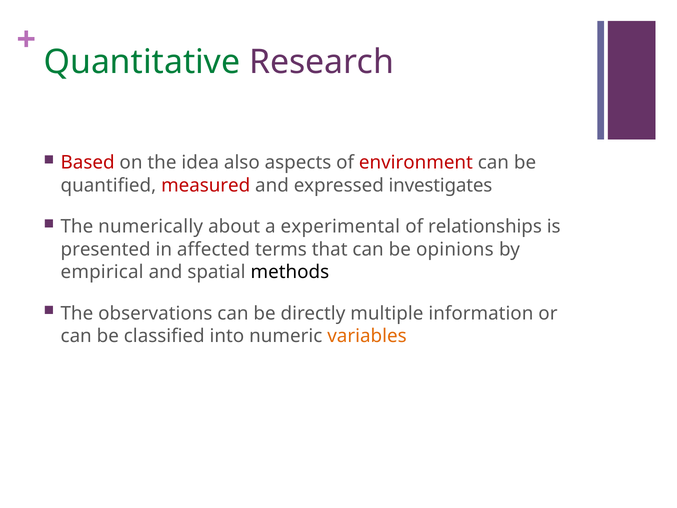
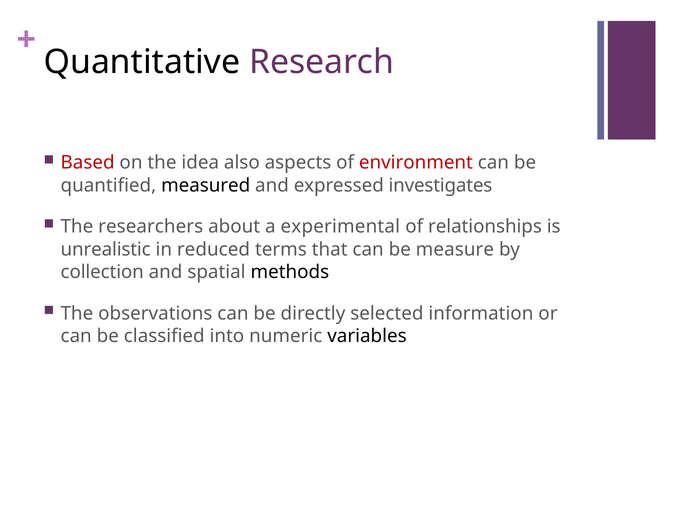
Quantitative colour: green -> black (142, 62)
measured colour: red -> black (206, 185)
numerically: numerically -> researchers (151, 227)
presented: presented -> unrealistic (106, 249)
affected: affected -> reduced (213, 249)
opinions: opinions -> measure (455, 249)
empirical: empirical -> collection (102, 272)
multiple: multiple -> selected (387, 313)
variables colour: orange -> black (367, 336)
